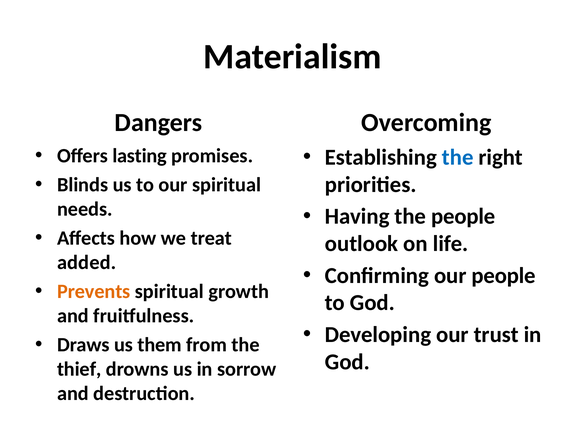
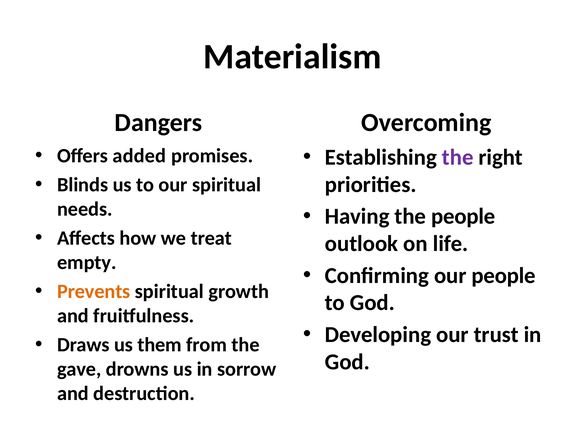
lasting: lasting -> added (139, 156)
the colour: blue -> purple (458, 157)
added: added -> empty (87, 262)
thief: thief -> gave (79, 369)
